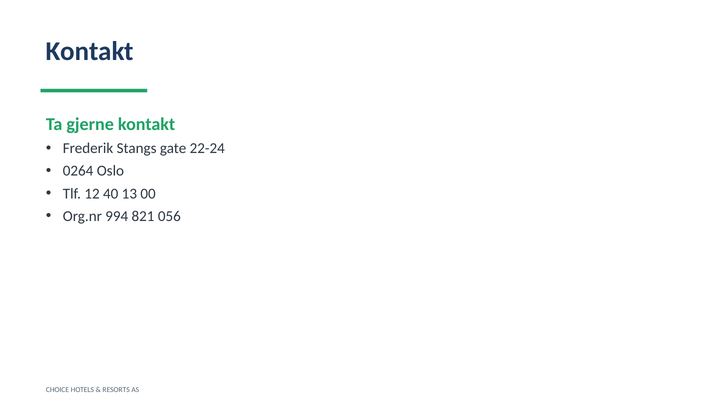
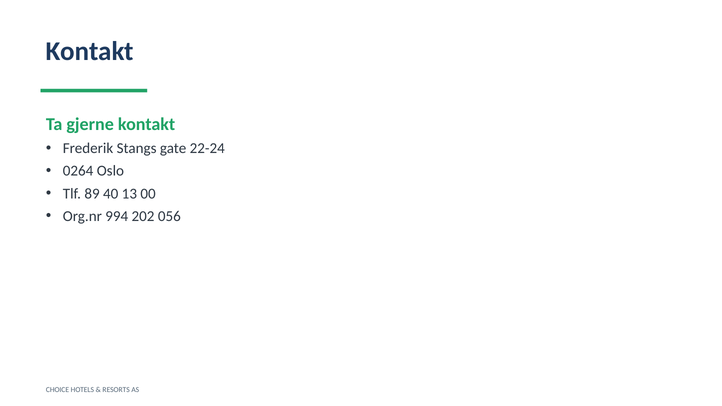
12: 12 -> 89 (92, 194)
821: 821 -> 202 (143, 216)
